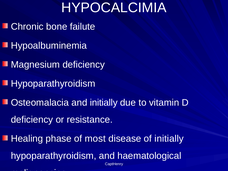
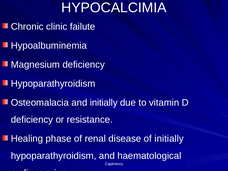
bone: bone -> clinic (57, 27)
most: most -> renal (95, 139)
